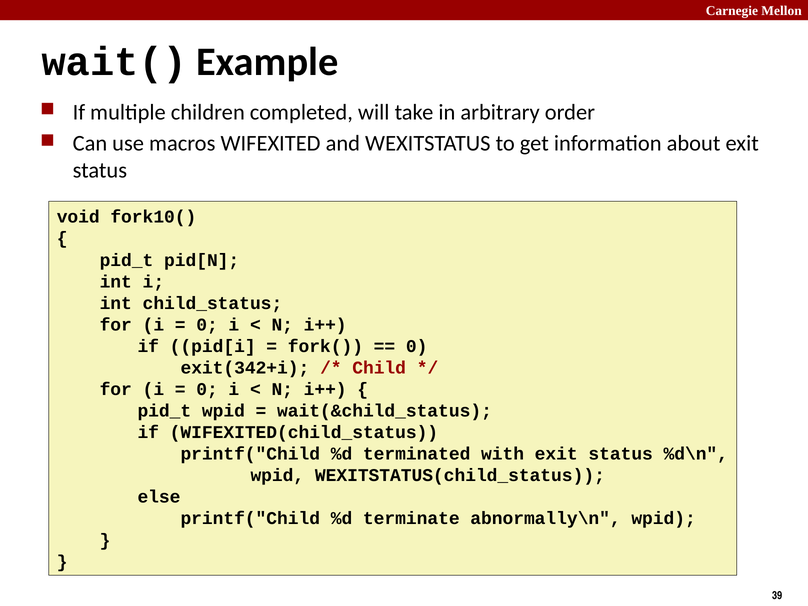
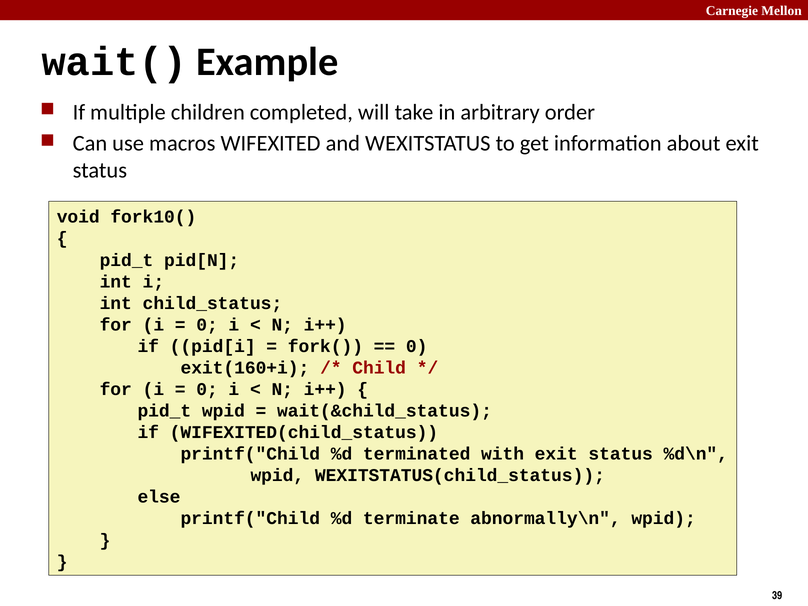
exit(342+i: exit(342+i -> exit(160+i (245, 368)
